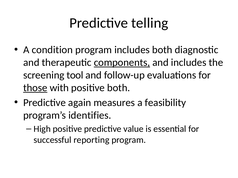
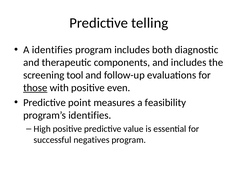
A condition: condition -> identifies (52, 50)
components underline: present -> none (122, 63)
positive both: both -> even (119, 88)
again: again -> point (80, 103)
reporting: reporting -> negatives (91, 140)
